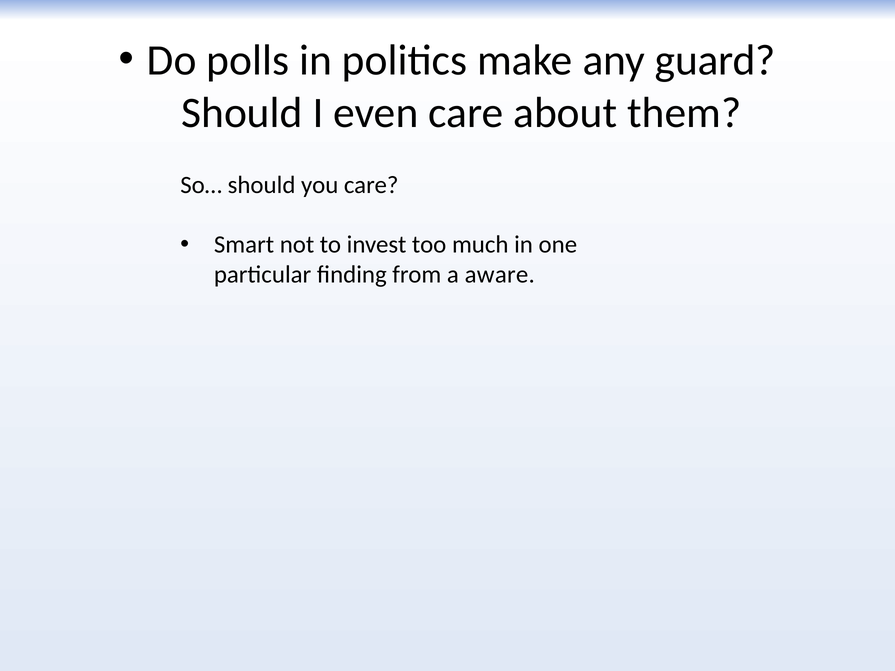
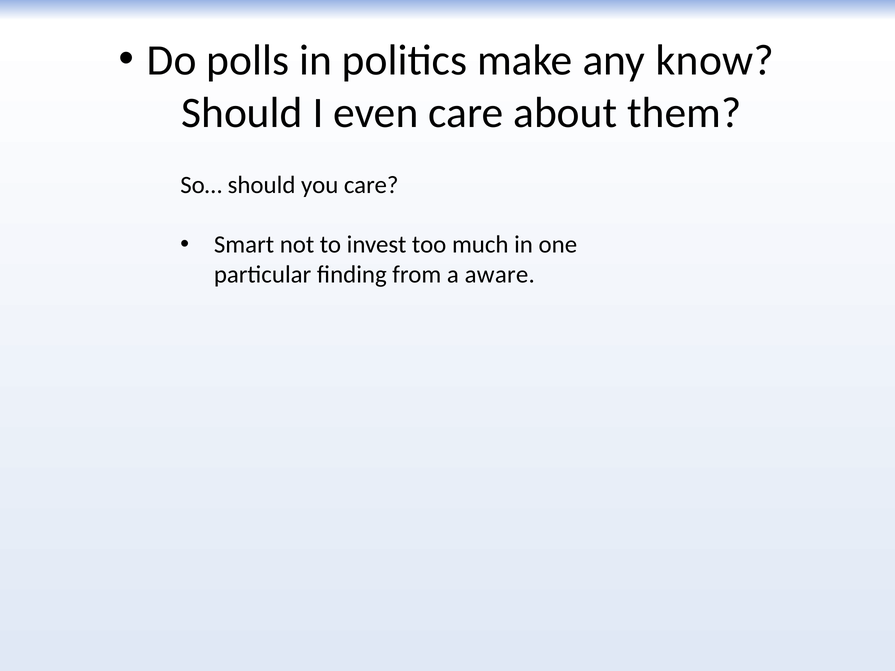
guard: guard -> know (715, 60)
